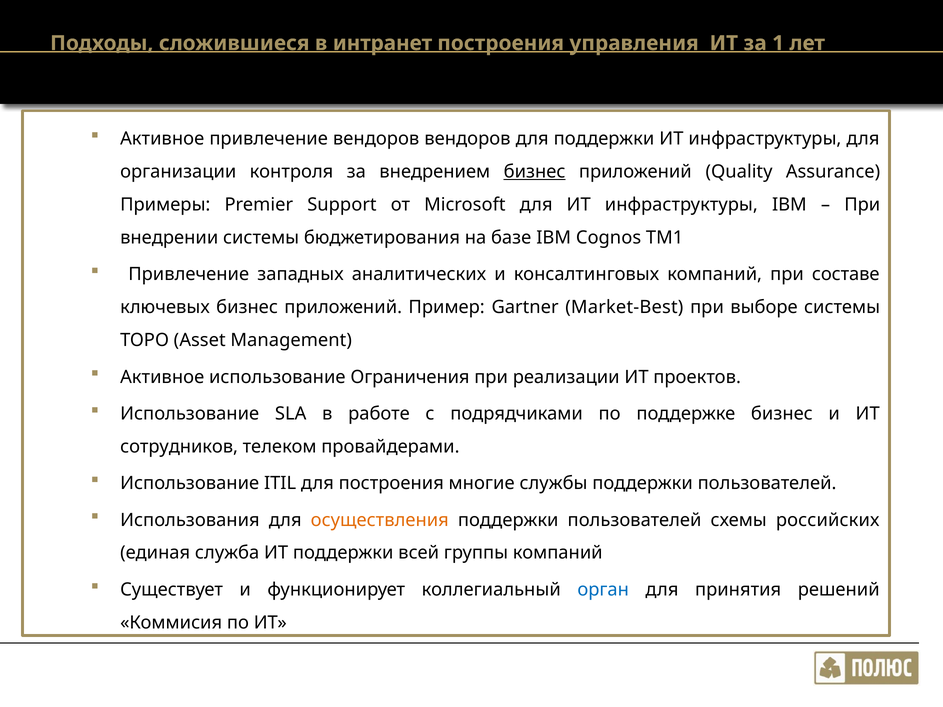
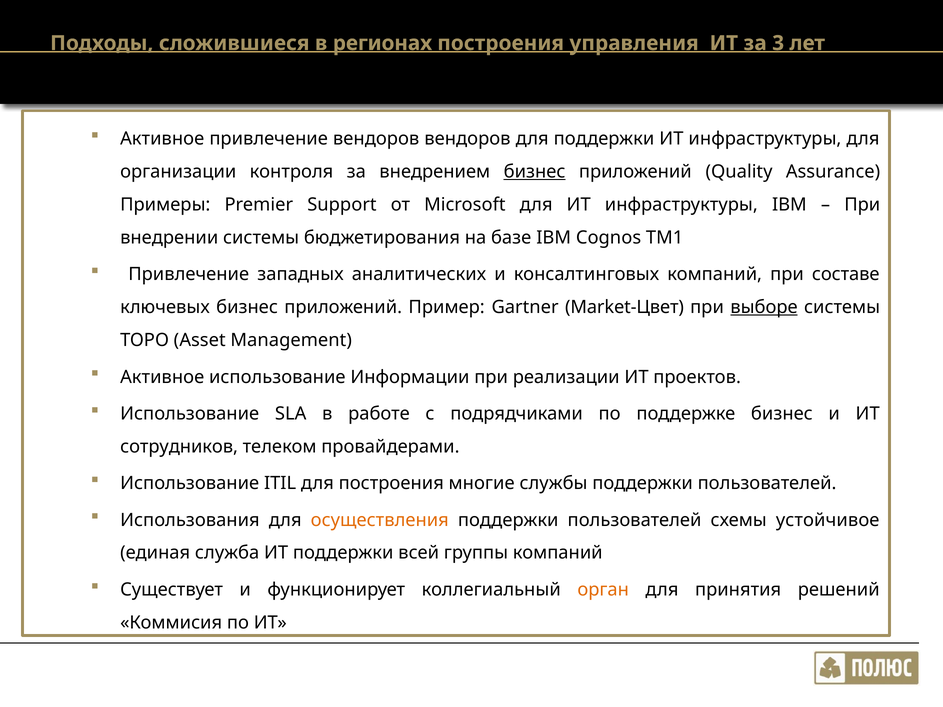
интранет: интранет -> регионах (382, 43)
1: 1 -> 3 (778, 43)
Market-Best: Market-Best -> Market-Цвет (624, 307)
выборе underline: none -> present (764, 307)
Ограничения: Ограничения -> Информации (410, 377)
российских: российских -> устойчивое (828, 520)
орган colour: blue -> orange (603, 590)
